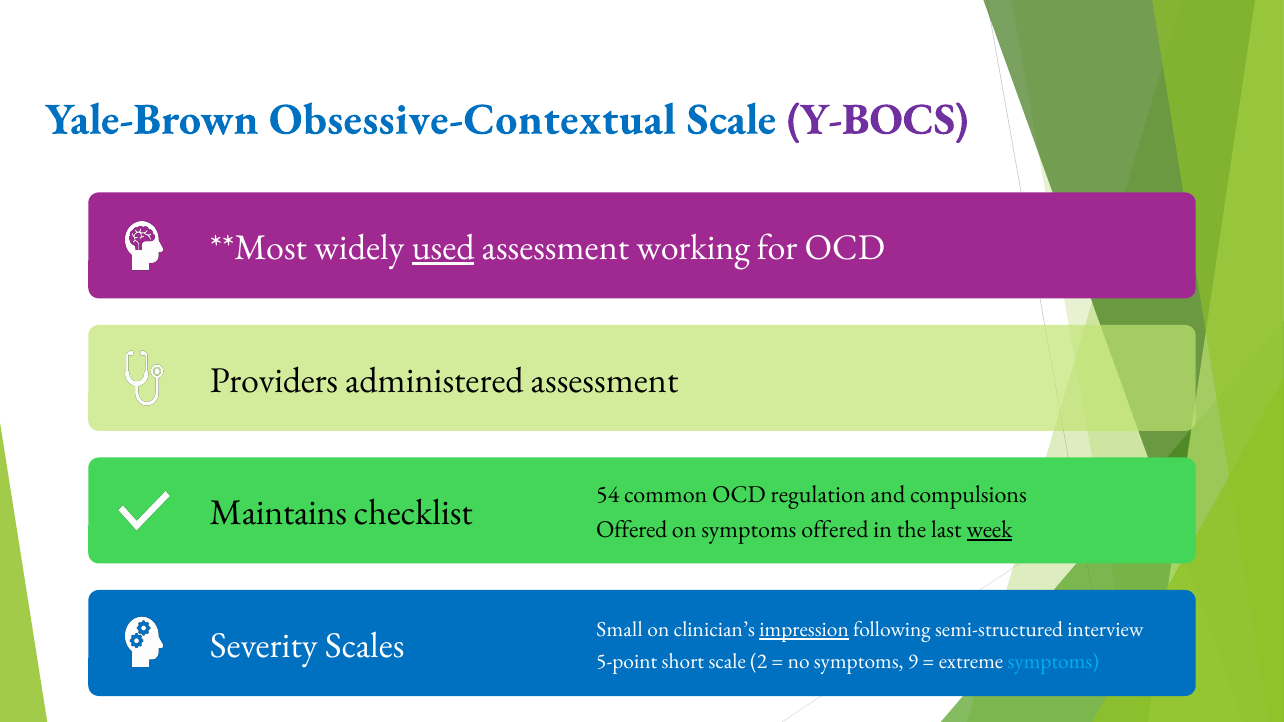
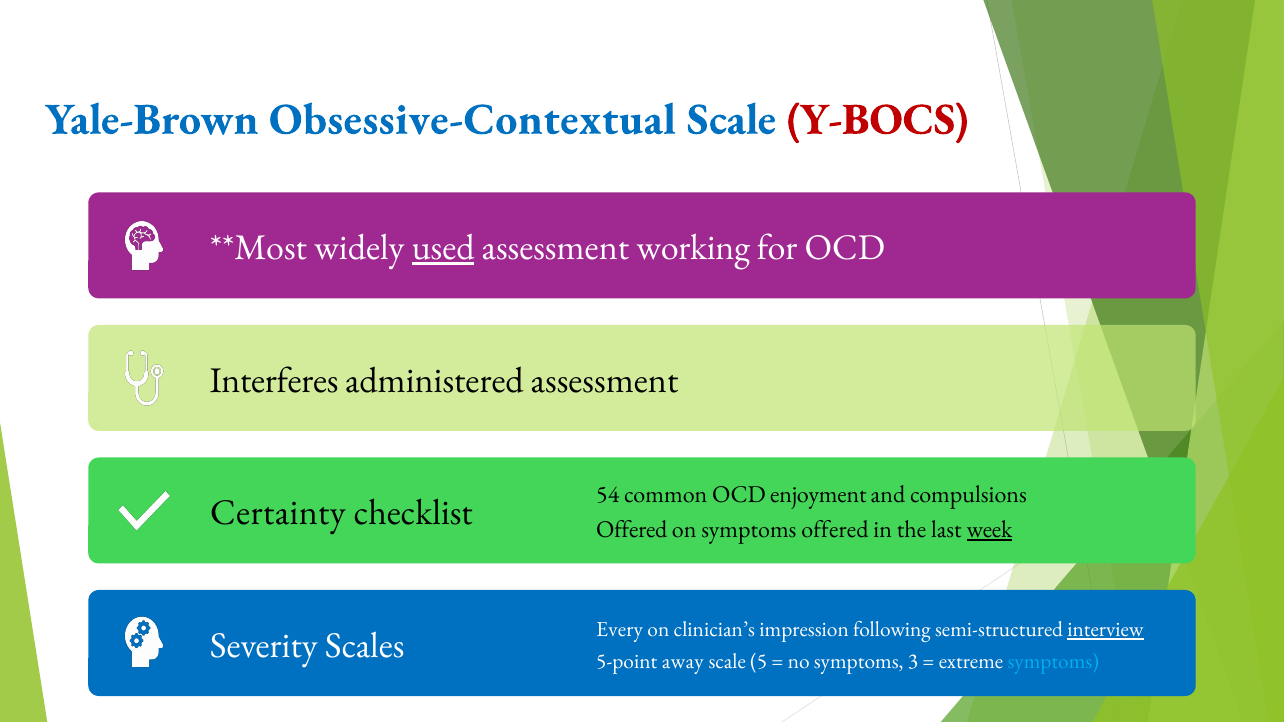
Y-BOCS colour: purple -> red (878, 119)
Providers: Providers -> Interferes (274, 381)
regulation: regulation -> enjoyment (818, 495)
Maintains: Maintains -> Certainty (278, 513)
Small: Small -> Every (620, 630)
impression underline: present -> none (804, 630)
interview underline: none -> present (1105, 630)
short: short -> away (683, 661)
2: 2 -> 5 (759, 661)
9: 9 -> 3 (913, 661)
